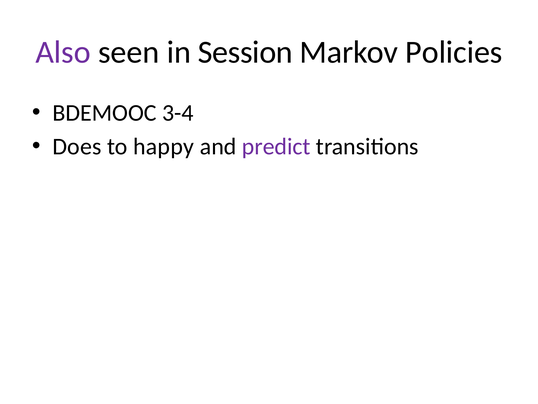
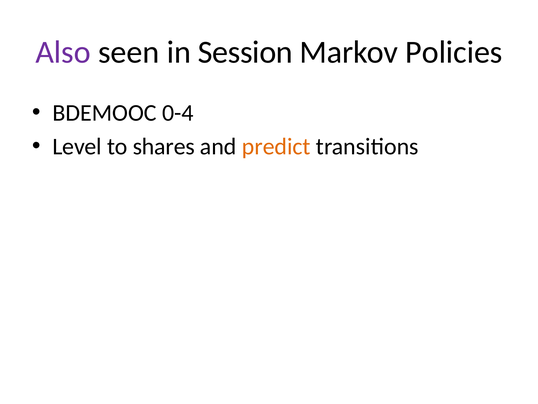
3-4: 3-4 -> 0-4 (178, 113)
Does: Does -> Level (77, 146)
happy: happy -> shares (164, 146)
predict colour: purple -> orange (276, 146)
